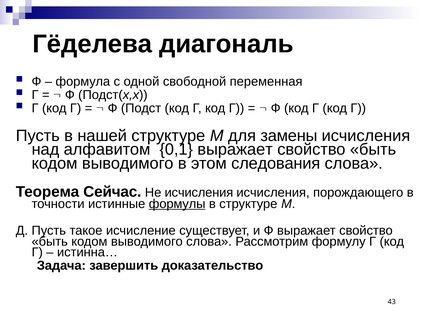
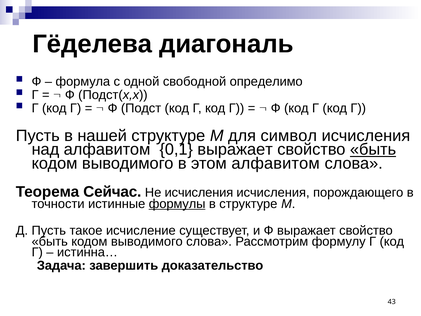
переменная: переменная -> определимо (266, 81)
замены: замены -> символ (289, 136)
быть underline: none -> present (373, 149)
этом следования: следования -> алфавитом (276, 163)
